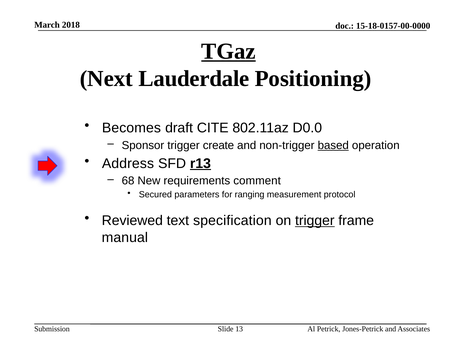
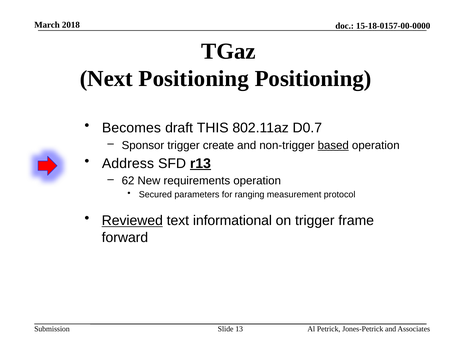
TGaz underline: present -> none (228, 51)
Next Lauderdale: Lauderdale -> Positioning (194, 79)
CITE: CITE -> THIS (213, 128)
D0.0: D0.0 -> D0.7 (307, 128)
68: 68 -> 62 (128, 181)
requirements comment: comment -> operation (257, 181)
Reviewed underline: none -> present (132, 220)
specification: specification -> informational (232, 220)
trigger underline: present -> none (315, 220)
manual: manual -> forward (125, 237)
